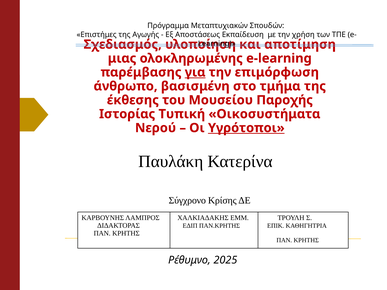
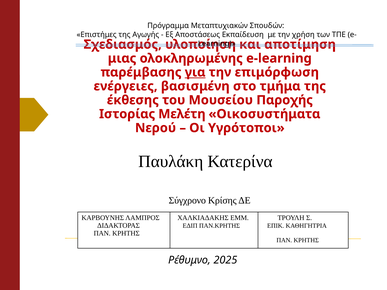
άνθρωπο: άνθρωπο -> ενέργειες (126, 86)
Τυπική: Τυπική -> Μελέτη (182, 114)
Υγρότοποι underline: present -> none (246, 128)
